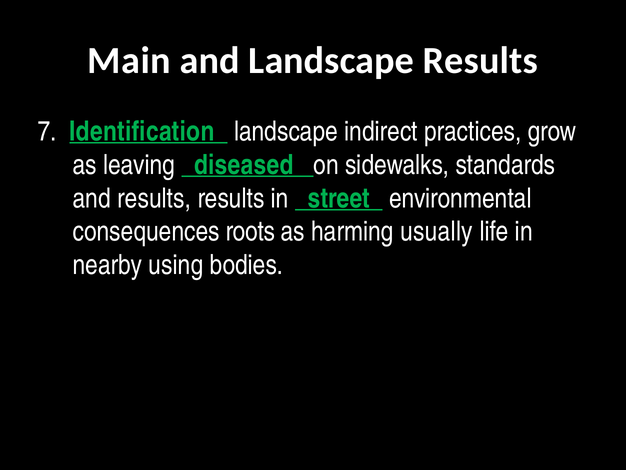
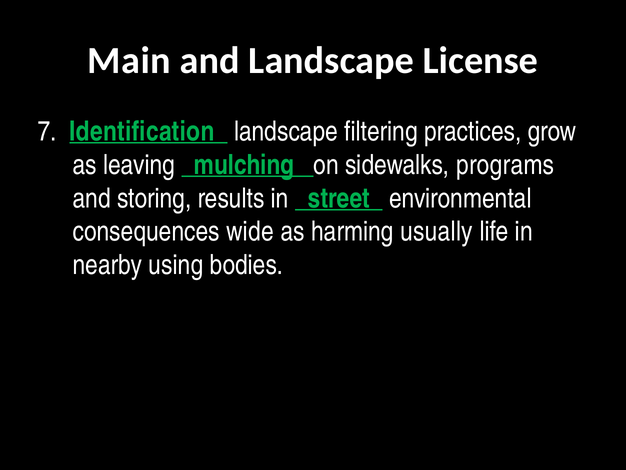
Landscape Results: Results -> License (480, 61)
indirect: indirect -> filtering (381, 131)
diseased: diseased -> mulching (244, 165)
standards: standards -> programs (505, 165)
and results: results -> storing (154, 198)
roots: roots -> wide (250, 232)
